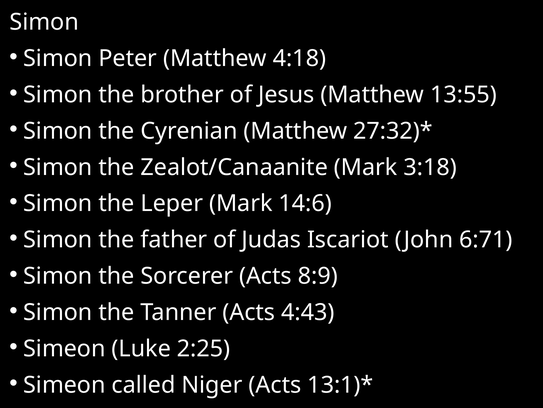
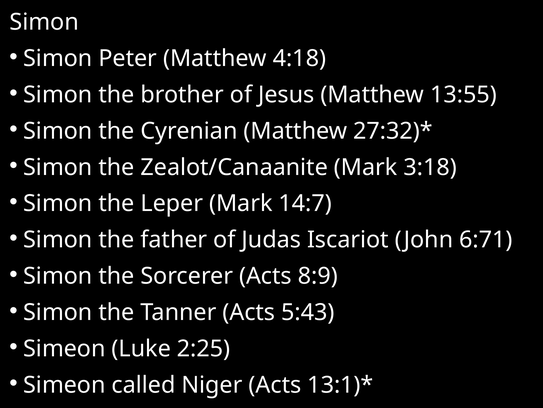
14:6: 14:6 -> 14:7 (305, 203)
4:43: 4:43 -> 5:43 (308, 312)
